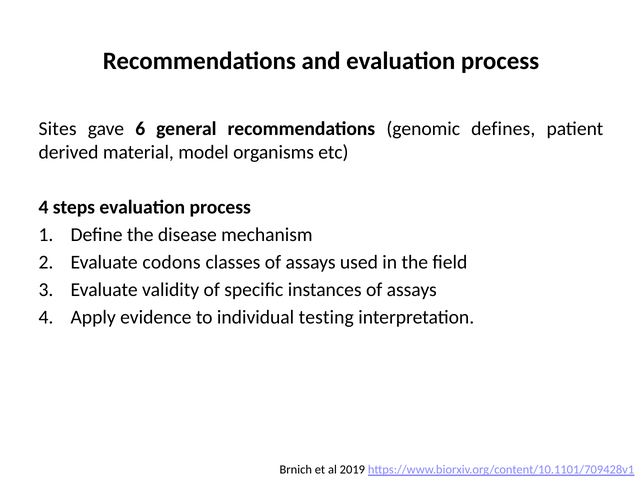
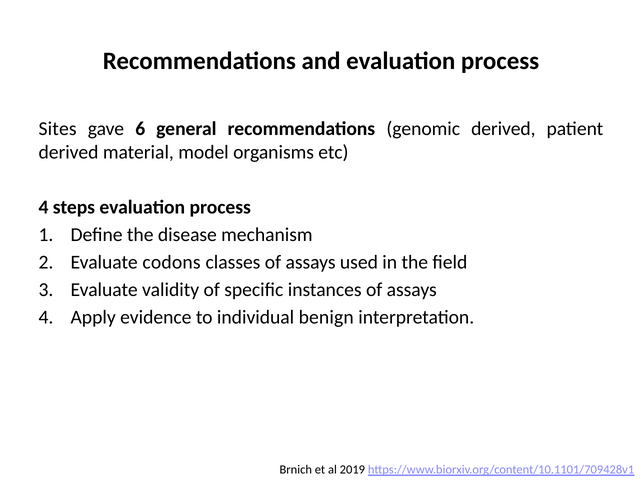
genomic defines: defines -> derived (503, 129)
testing: testing -> benign (326, 317)
